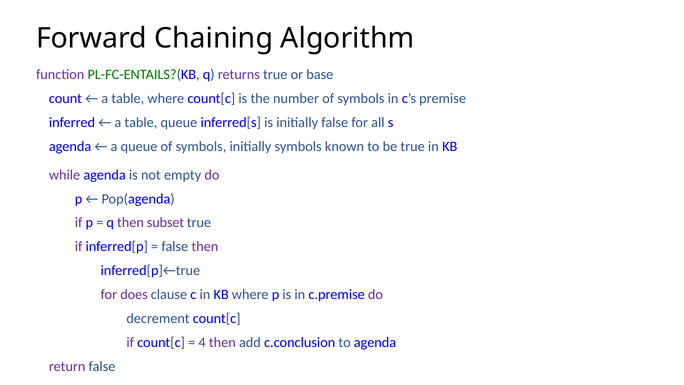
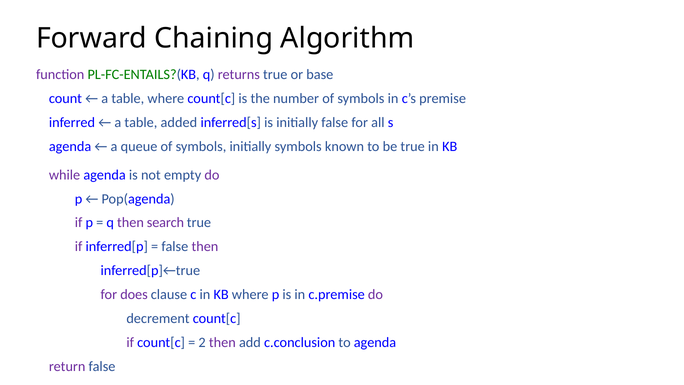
table queue: queue -> added (179, 123)
subset: subset -> search (165, 223)
4: 4 -> 2 (202, 342)
